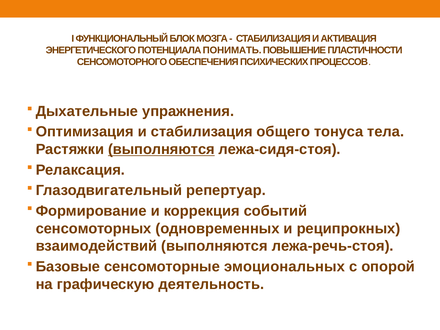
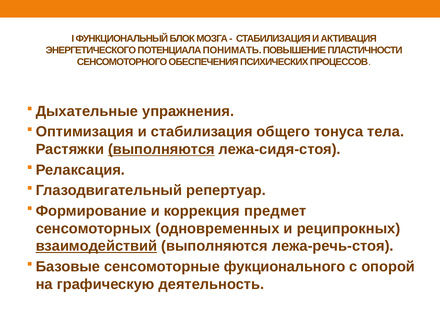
событий: событий -> предмет (275, 211)
взаимодействий underline: none -> present (96, 246)
эмоциональных: эмоциональных -> фукционального (285, 267)
